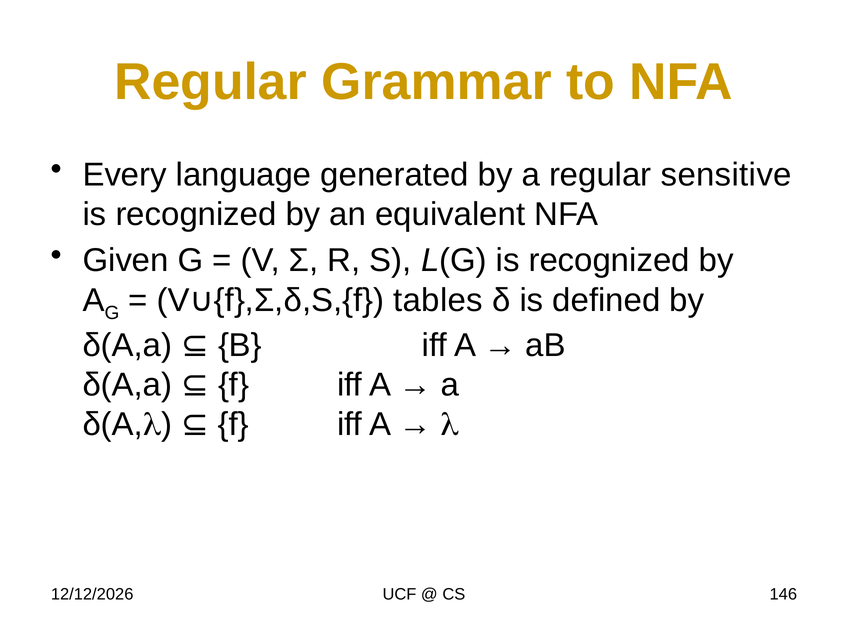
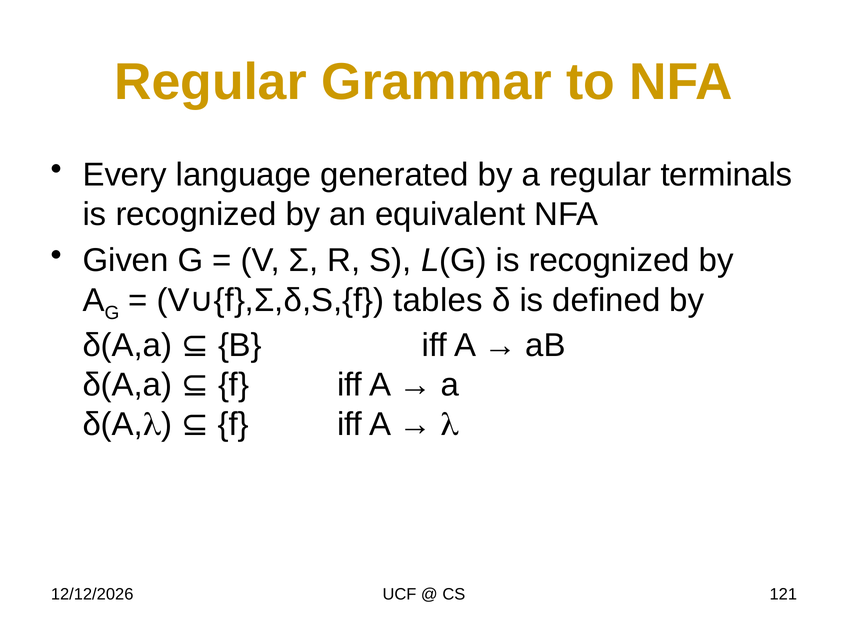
sensitive: sensitive -> terminals (727, 175)
146: 146 -> 121 (783, 594)
